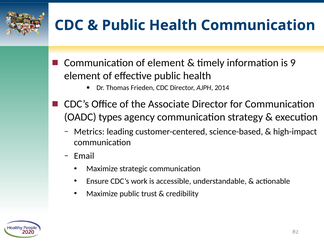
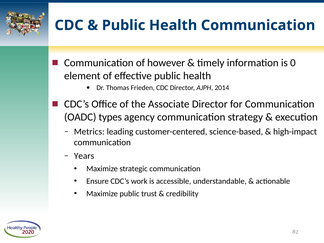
of element: element -> however (166, 63)
9: 9 -> 0 (293, 63)
Email: Email -> Years (84, 156)
